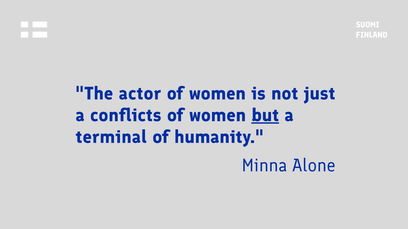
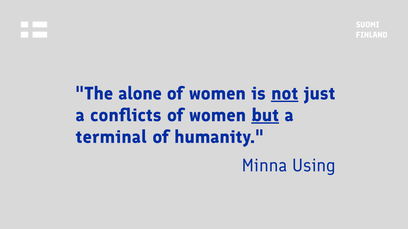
actor: actor -> alone (140, 94)
not underline: none -> present (285, 94)
Alone: Alone -> Using (314, 166)
